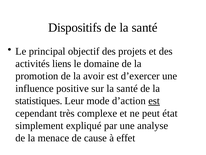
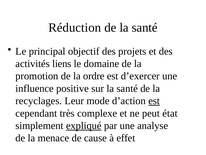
Dispositifs: Dispositifs -> Réduction (75, 27)
avoir: avoir -> ordre (94, 76)
statistiques: statistiques -> recyclages (39, 101)
expliqué underline: none -> present (84, 125)
